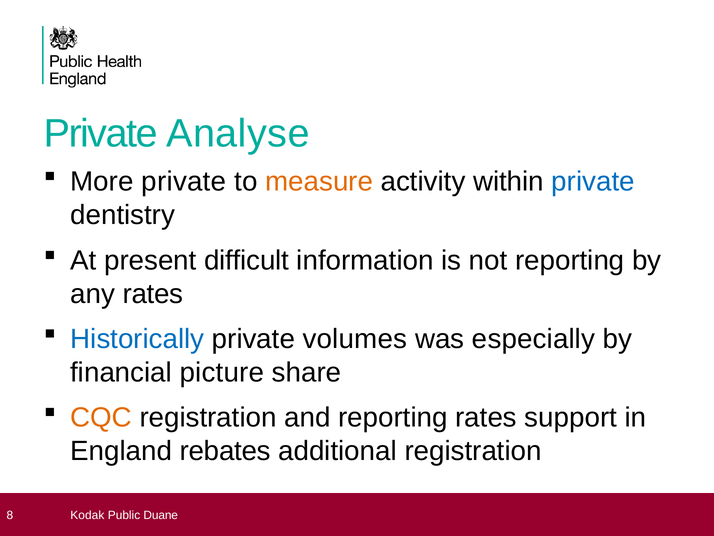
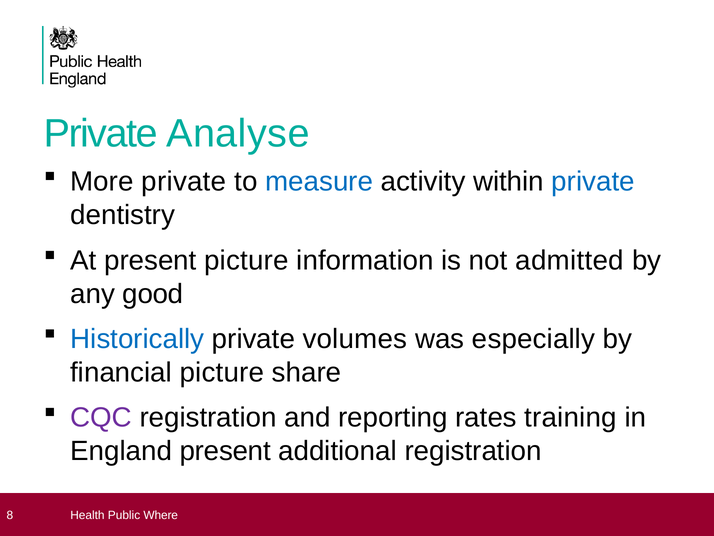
measure colour: orange -> blue (319, 182)
present difficult: difficult -> picture (246, 260)
not reporting: reporting -> admitted (570, 260)
any rates: rates -> good (153, 294)
CQC colour: orange -> purple (101, 417)
support: support -> training (571, 417)
England rebates: rebates -> present (225, 451)
Kodak: Kodak -> Health (87, 515)
Duane: Duane -> Where (161, 515)
